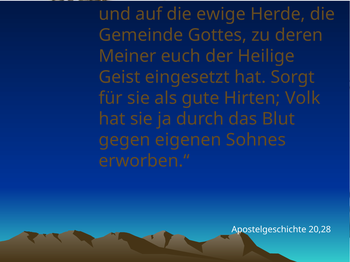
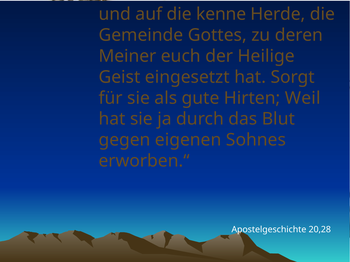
ewige: ewige -> kenne (221, 14)
Volk: Volk -> Weil (303, 98)
